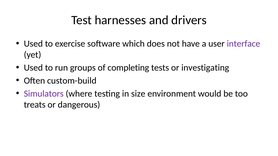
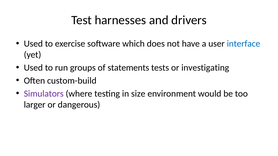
interface colour: purple -> blue (244, 44)
completing: completing -> statements (128, 68)
treats: treats -> larger (35, 105)
